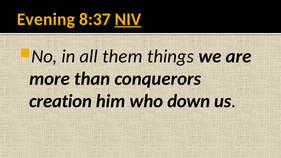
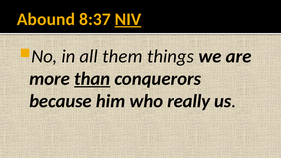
Evening: Evening -> Abound (46, 19)
than underline: none -> present (92, 79)
creation: creation -> because (60, 101)
down: down -> really (189, 101)
